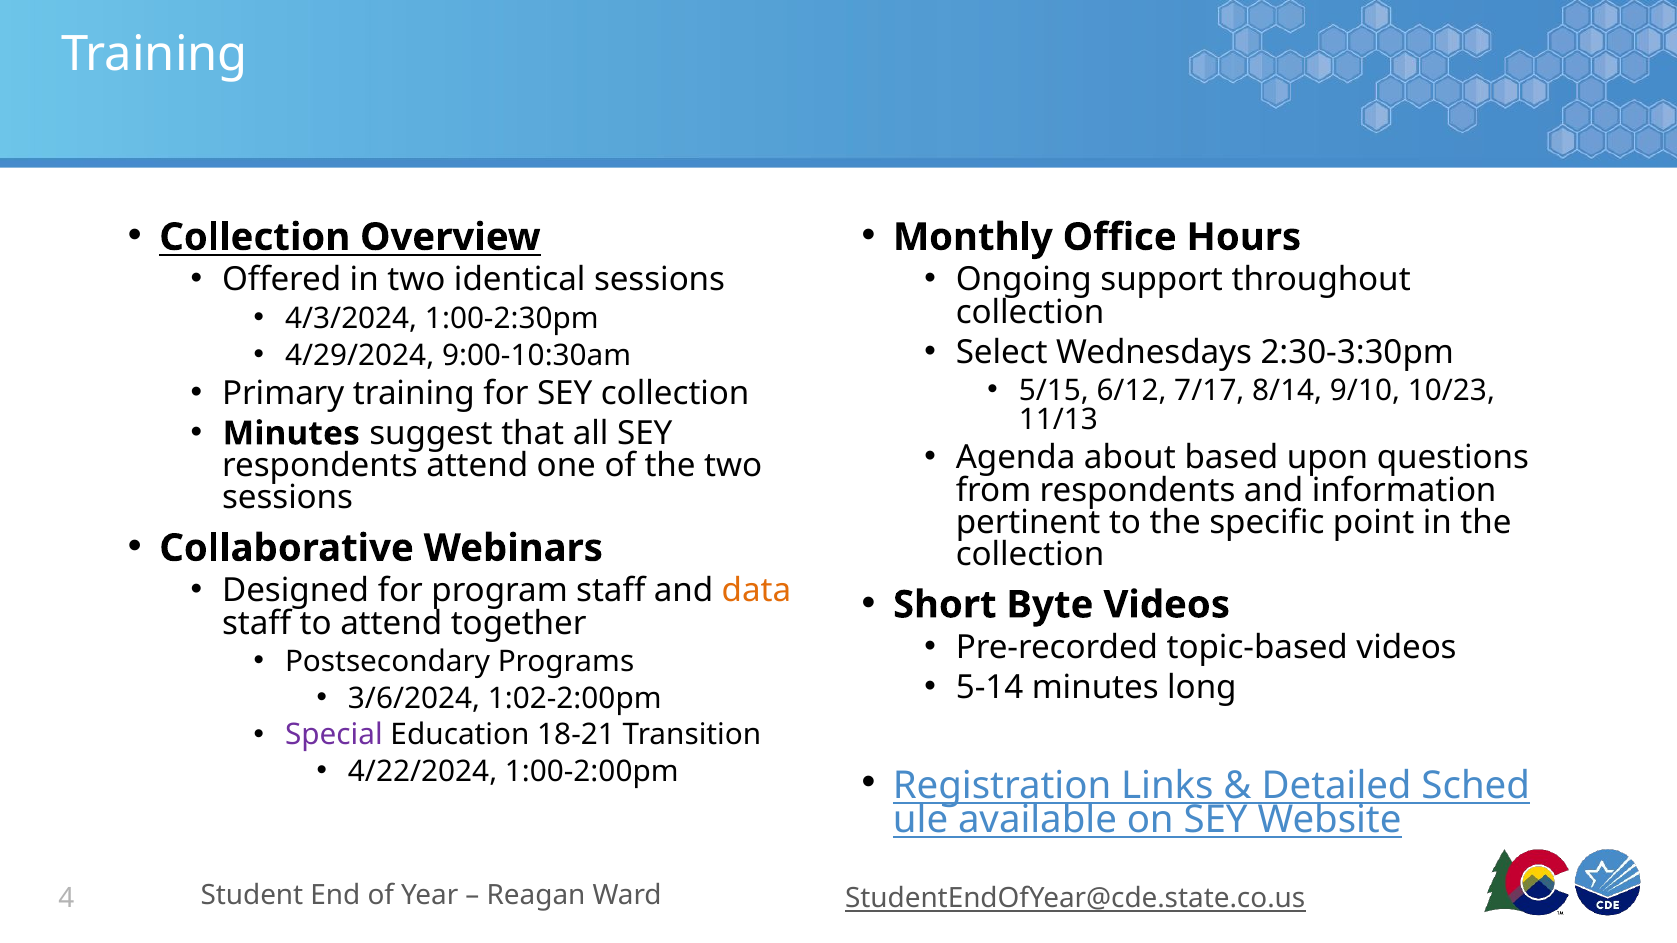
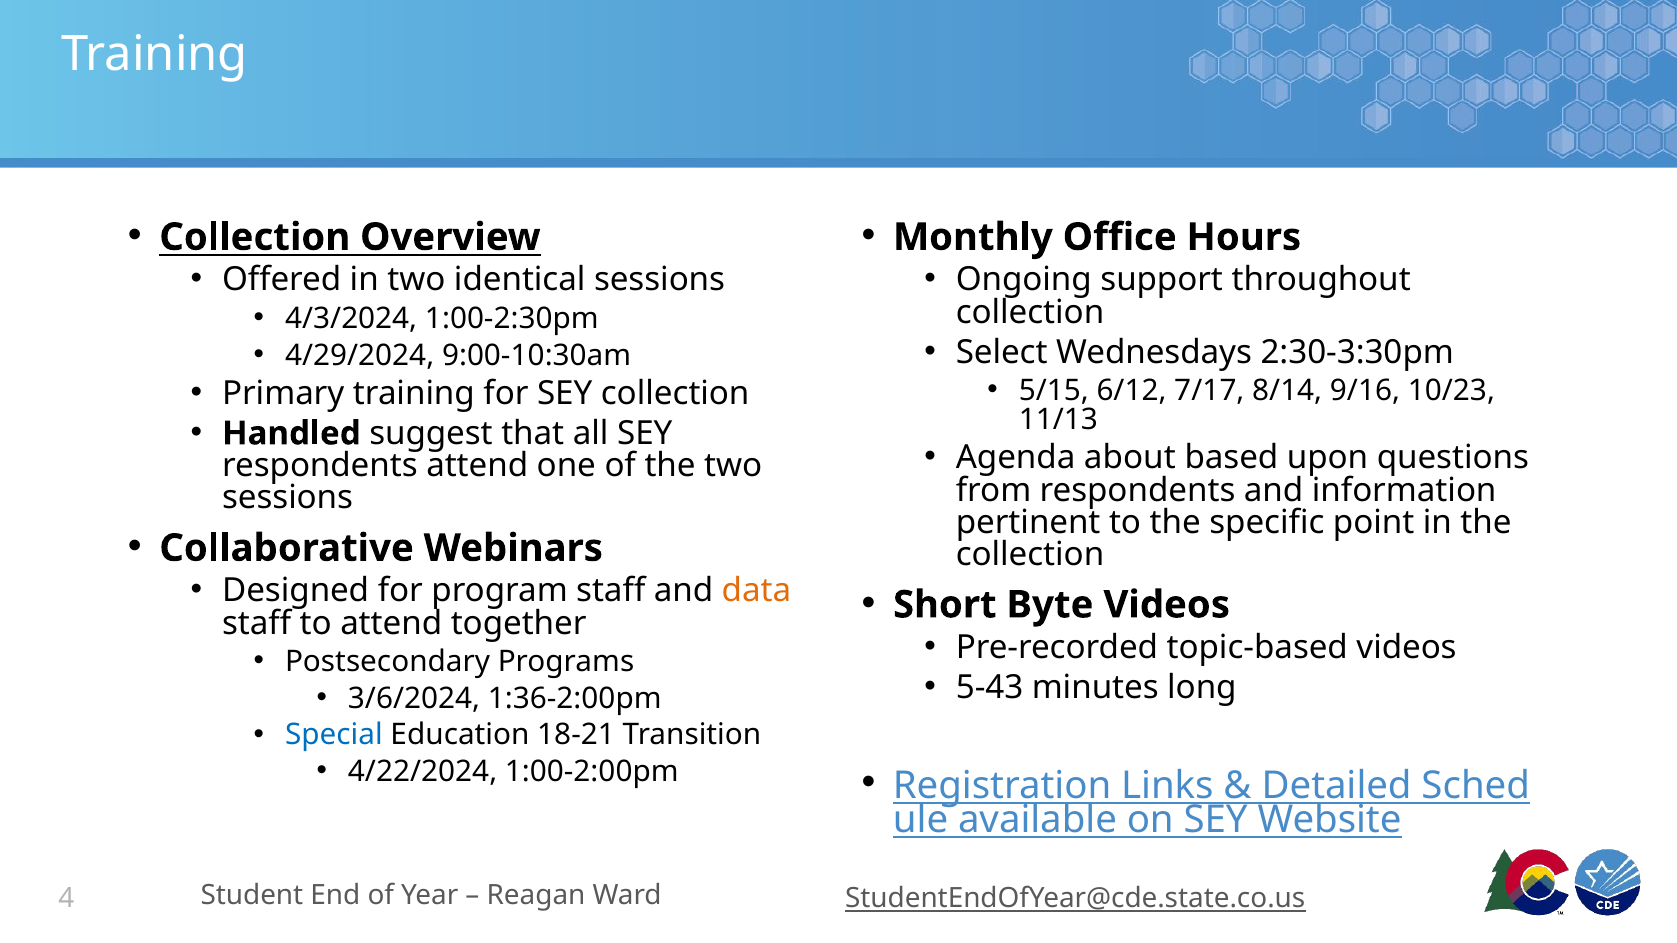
9/10: 9/10 -> 9/16 (1365, 391)
Minutes: Minutes -> Handled (291, 434)
5-14: 5-14 -> 5-43 (990, 688)
1:02-2:00pm: 1:02-2:00pm -> 1:36-2:00pm (575, 699)
Special colour: purple -> blue (334, 735)
